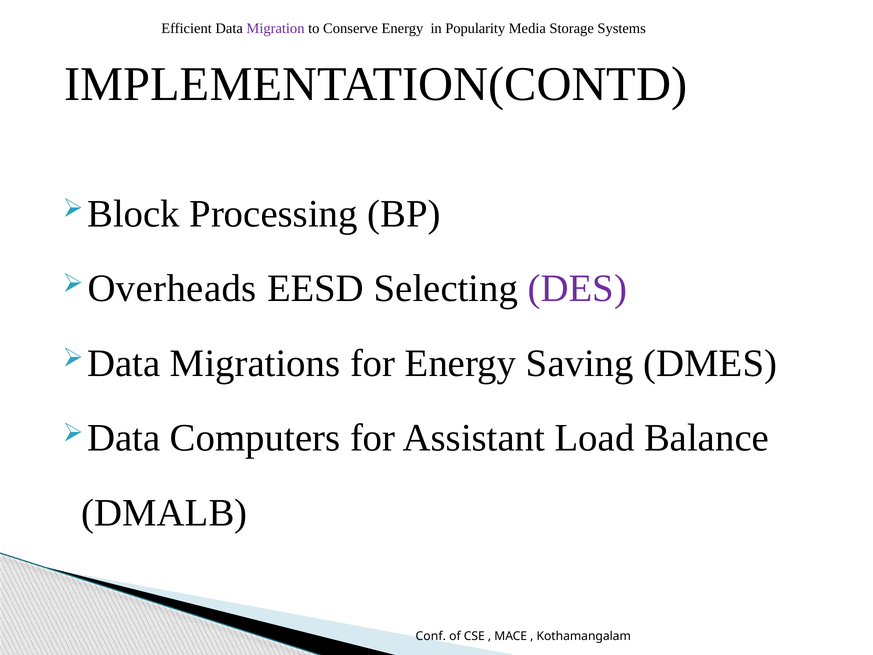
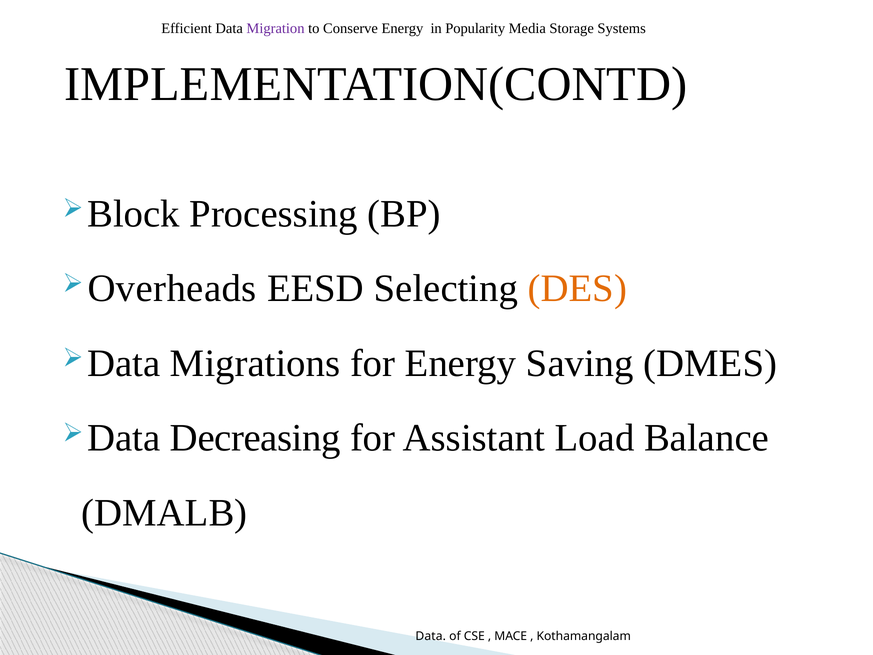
DES colour: purple -> orange (577, 288)
Computers: Computers -> Decreasing (255, 438)
Conf: Conf -> Data (431, 636)
